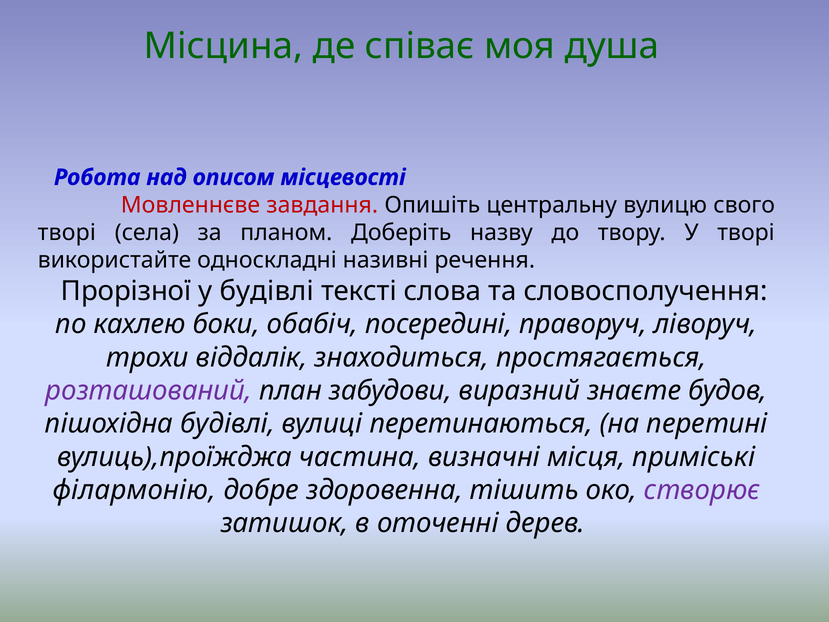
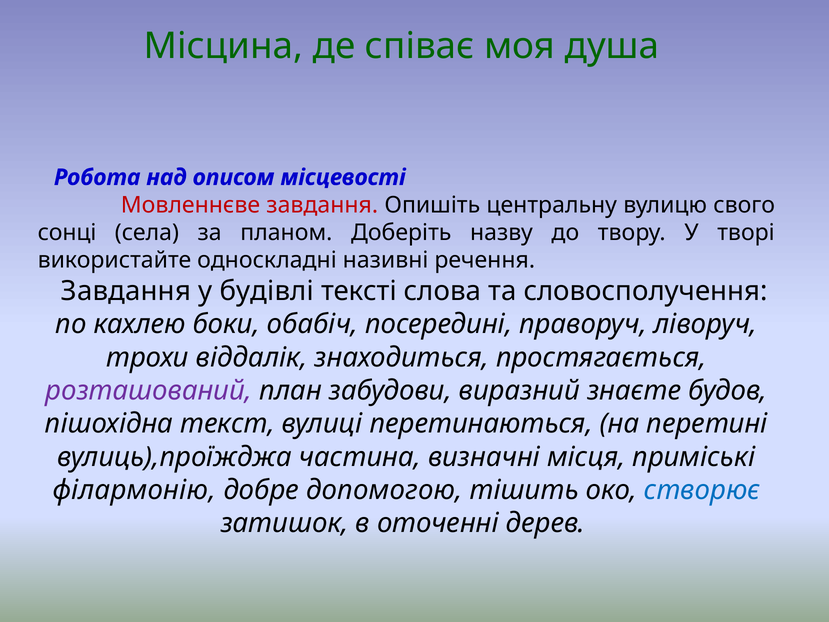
творі: творі -> сонці (67, 233)
Прорізної: Прорізної -> Завдання (126, 291)
пішохідна будівлі: будівлі -> текст (228, 424)
здоровенна: здоровенна -> допомогою (384, 490)
створює colour: purple -> blue (702, 490)
